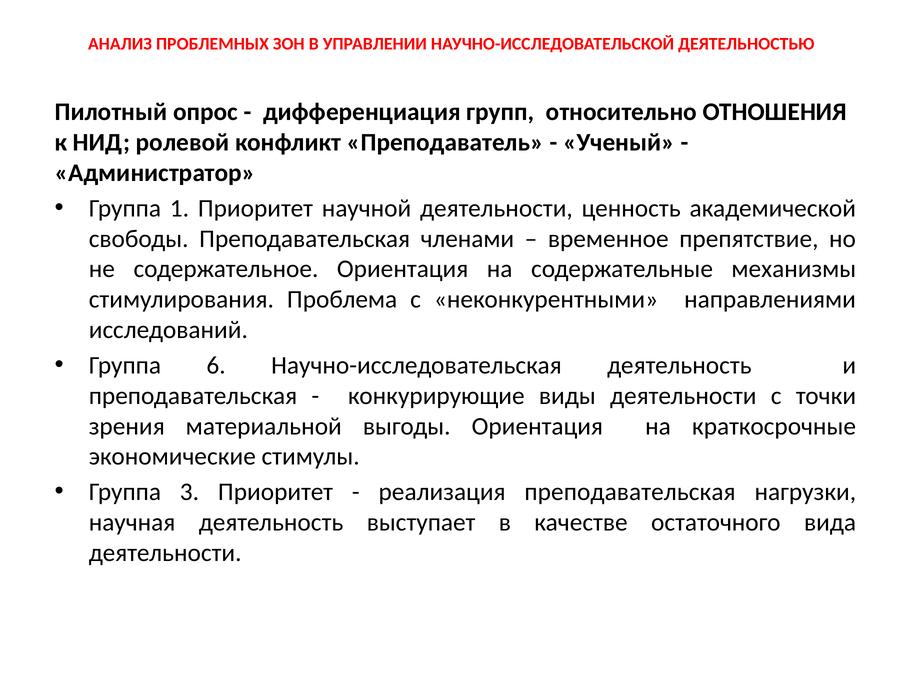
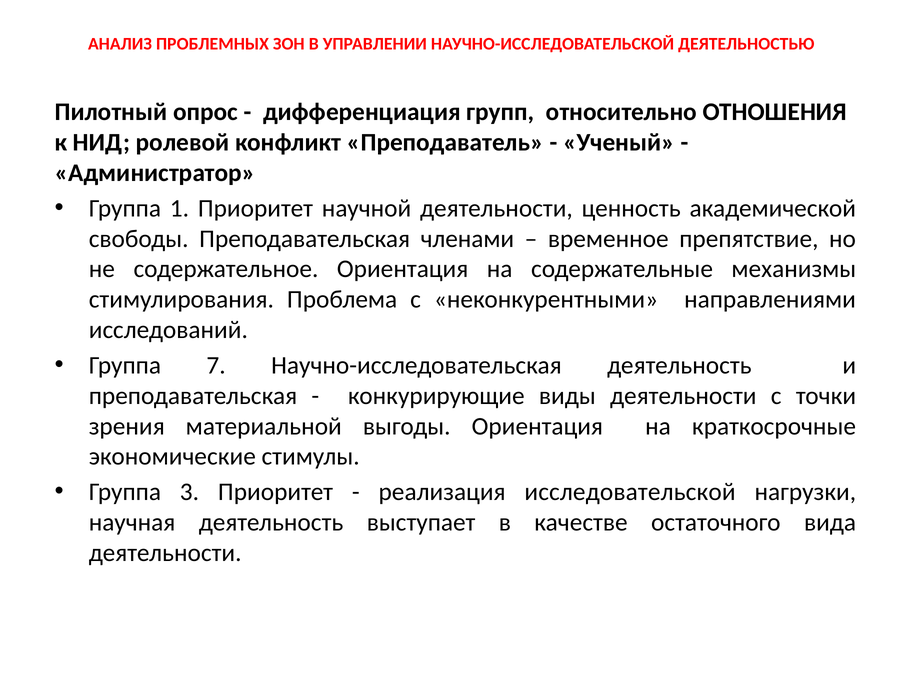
6: 6 -> 7 (216, 366)
реализация преподавательская: преподавательская -> исследовательской (630, 492)
